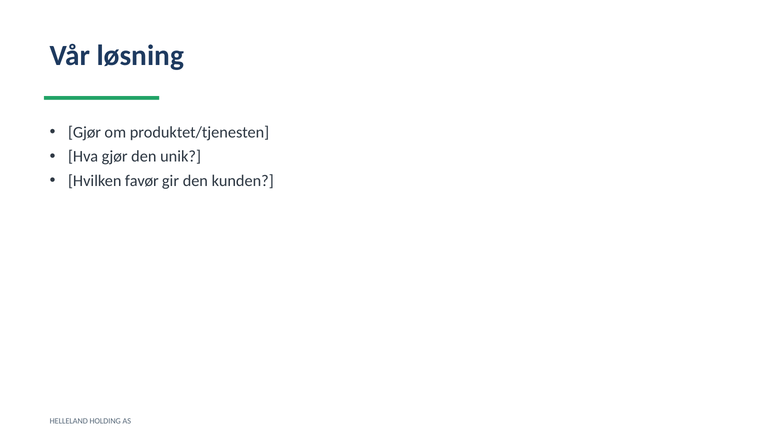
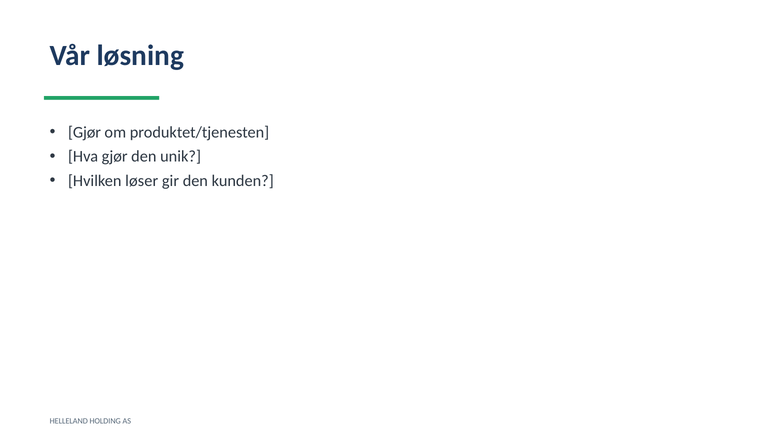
favør: favør -> løser (142, 181)
